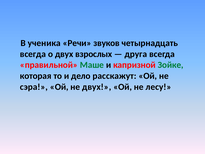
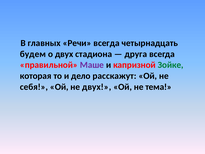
ученика: ученика -> главных (44, 43)
Речи звуков: звуков -> всегда (107, 43)
всегда: всегда -> будем (33, 54)
взрослых: взрослых -> стадиона (94, 54)
Маше colour: green -> purple (92, 65)
сэра: сэра -> себя (34, 87)
лесу: лесу -> тема (159, 87)
